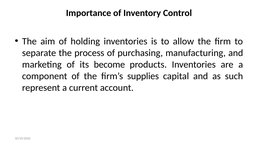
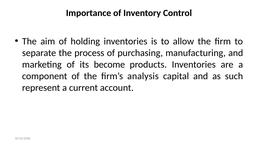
supplies: supplies -> analysis (143, 76)
